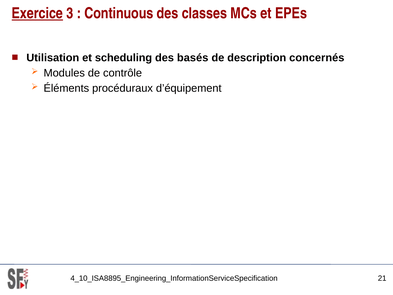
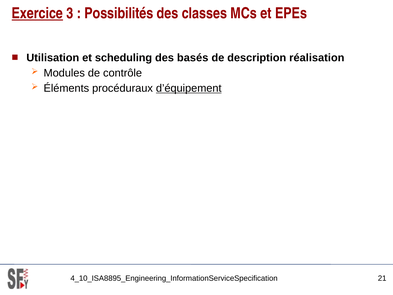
Continuous: Continuous -> Possibilités (119, 13)
concernés: concernés -> réalisation (317, 58)
d’équipement underline: none -> present (189, 88)
